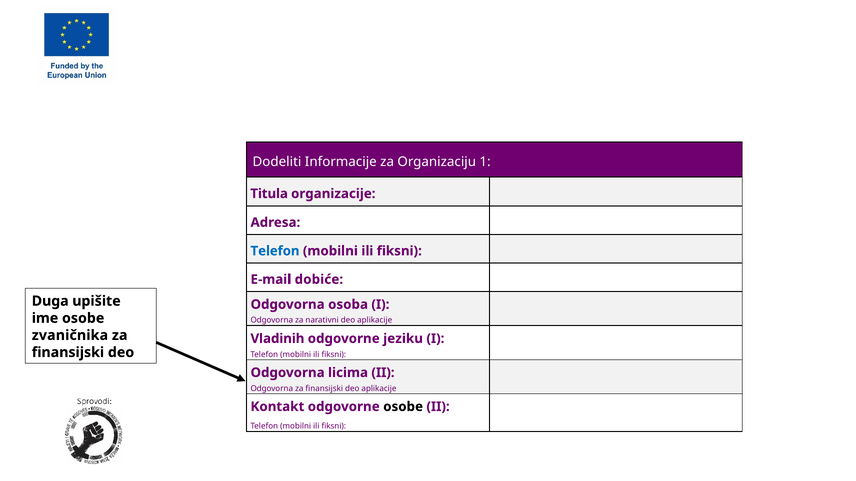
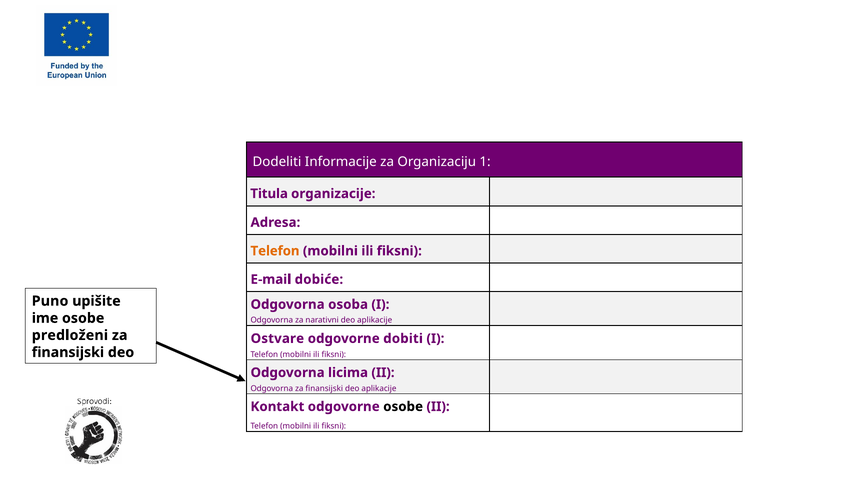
Telefon colour: blue -> orange (275, 251)
Duga: Duga -> Puno (50, 301)
zvaničnika: zvaničnika -> predloženi (70, 336)
Vladinih: Vladinih -> Ostvare (277, 339)
jeziku: jeziku -> dobiti (403, 339)
